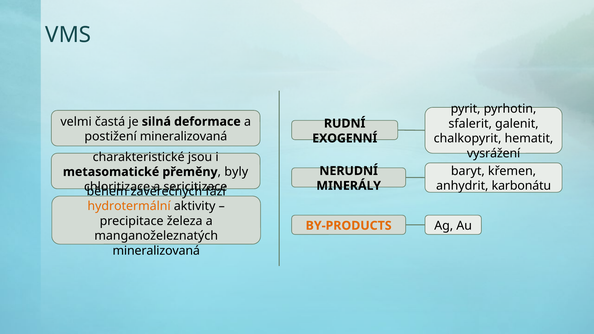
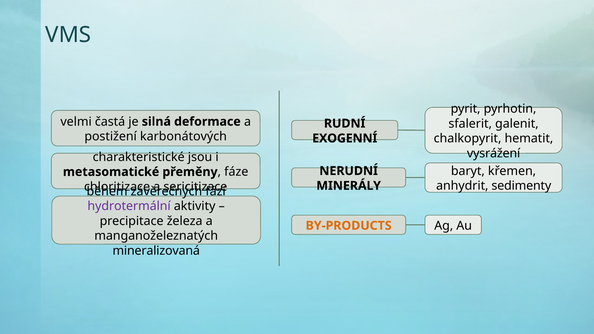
postižení mineralizovaná: mineralizovaná -> karbonátových (183, 137)
byly: byly -> fáze (236, 172)
karbonátu: karbonátu -> sedimenty (521, 186)
hydrotermální colour: orange -> purple (129, 206)
